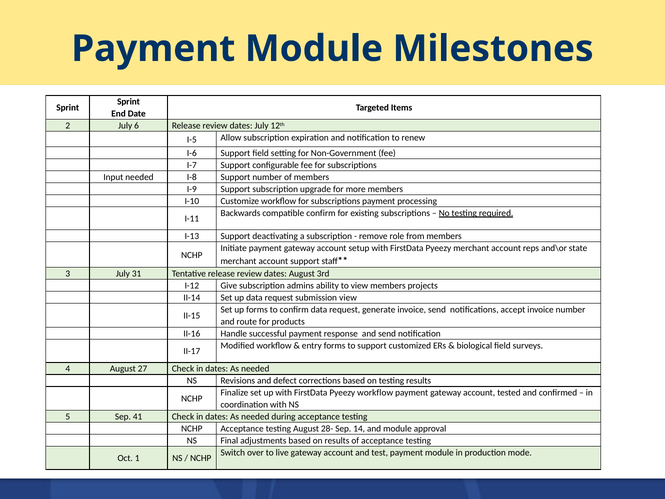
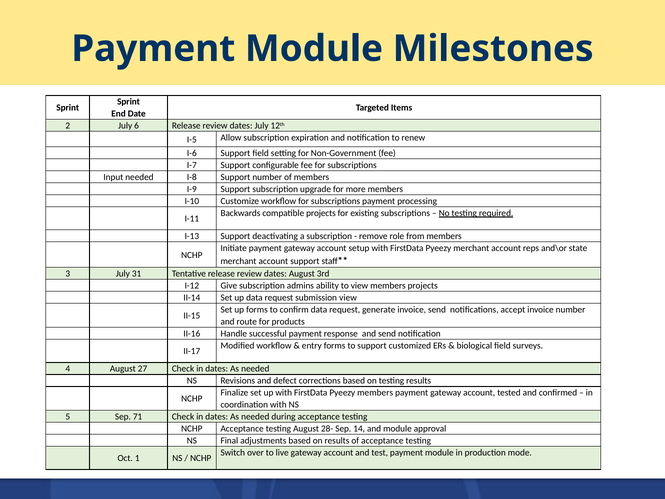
compatible confirm: confirm -> projects (321, 213)
Pyeezy workflow: workflow -> members (375, 393)
41: 41 -> 71 (138, 417)
